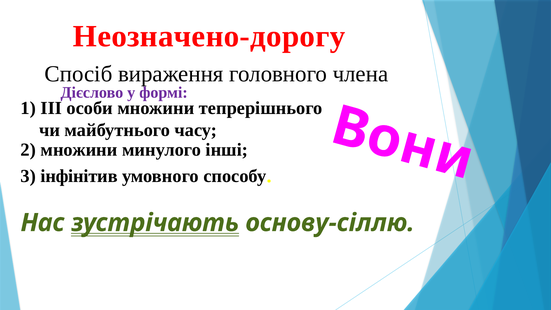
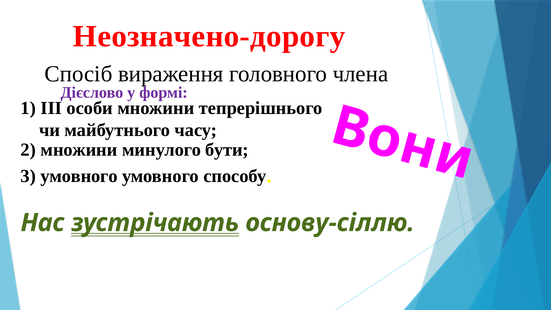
інші: інші -> бути (227, 150)
3 інфінітив: інфінітив -> умовного (79, 176)
